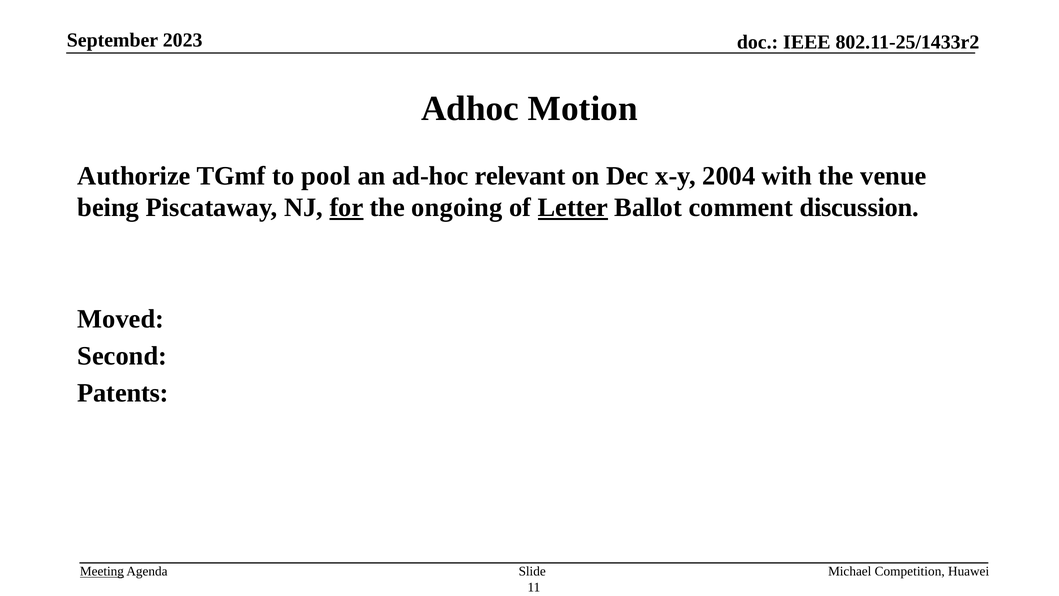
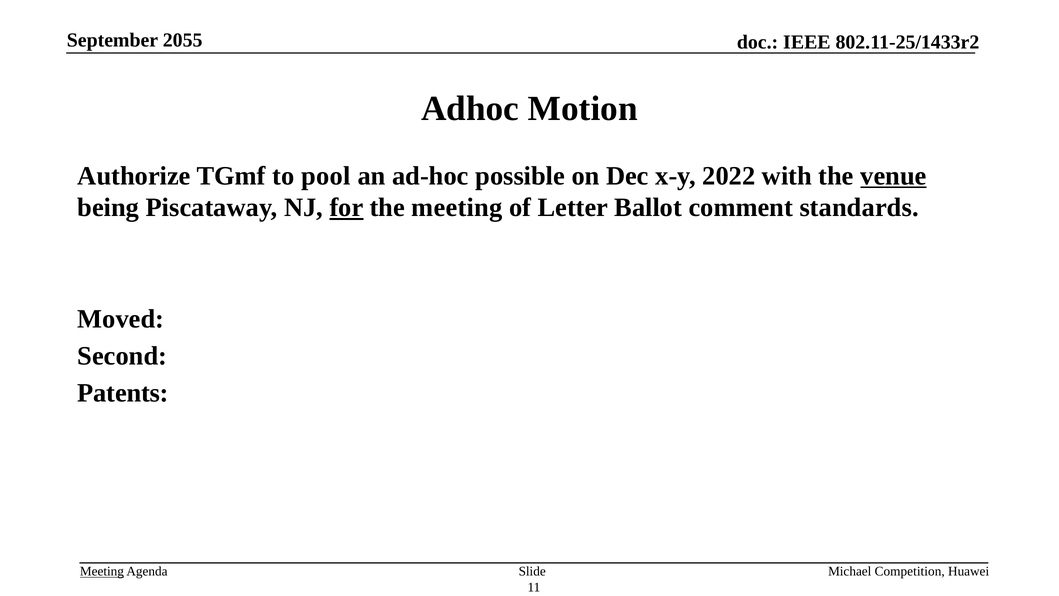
2023: 2023 -> 2055 (183, 40)
relevant: relevant -> possible (520, 176)
2004: 2004 -> 2022 (729, 176)
venue underline: none -> present (893, 176)
the ongoing: ongoing -> meeting (457, 208)
Letter underline: present -> none (573, 208)
discussion: discussion -> standards (859, 208)
